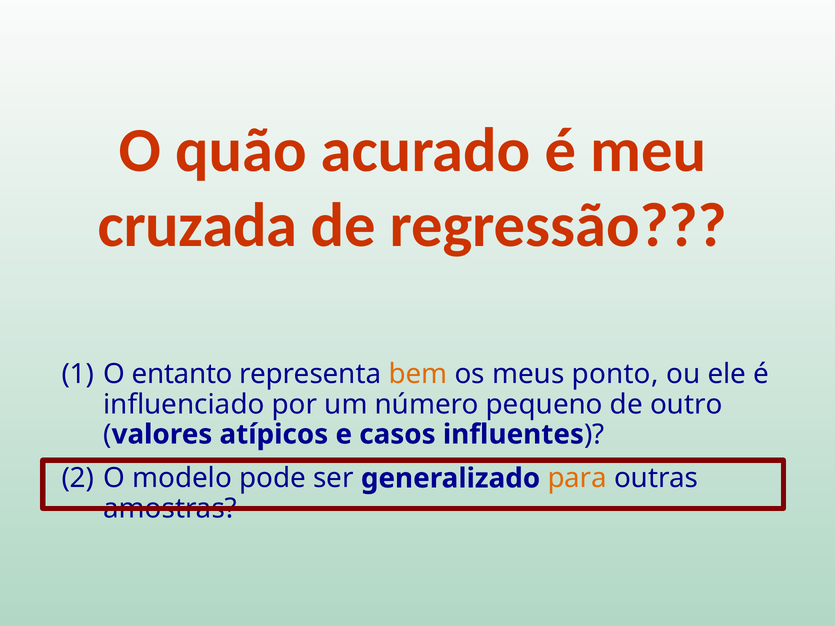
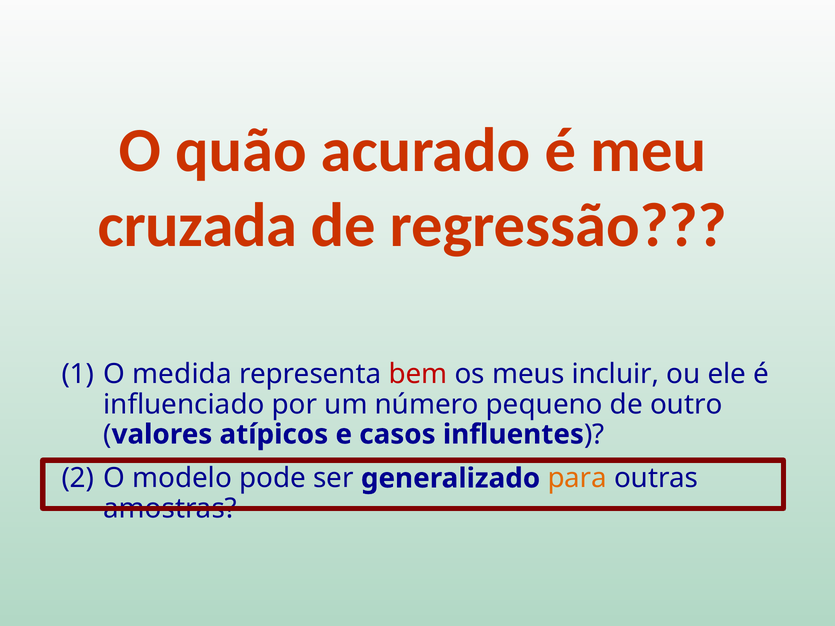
entanto: entanto -> medida (182, 374)
bem colour: orange -> red (418, 374)
ponto: ponto -> incluir (615, 374)
